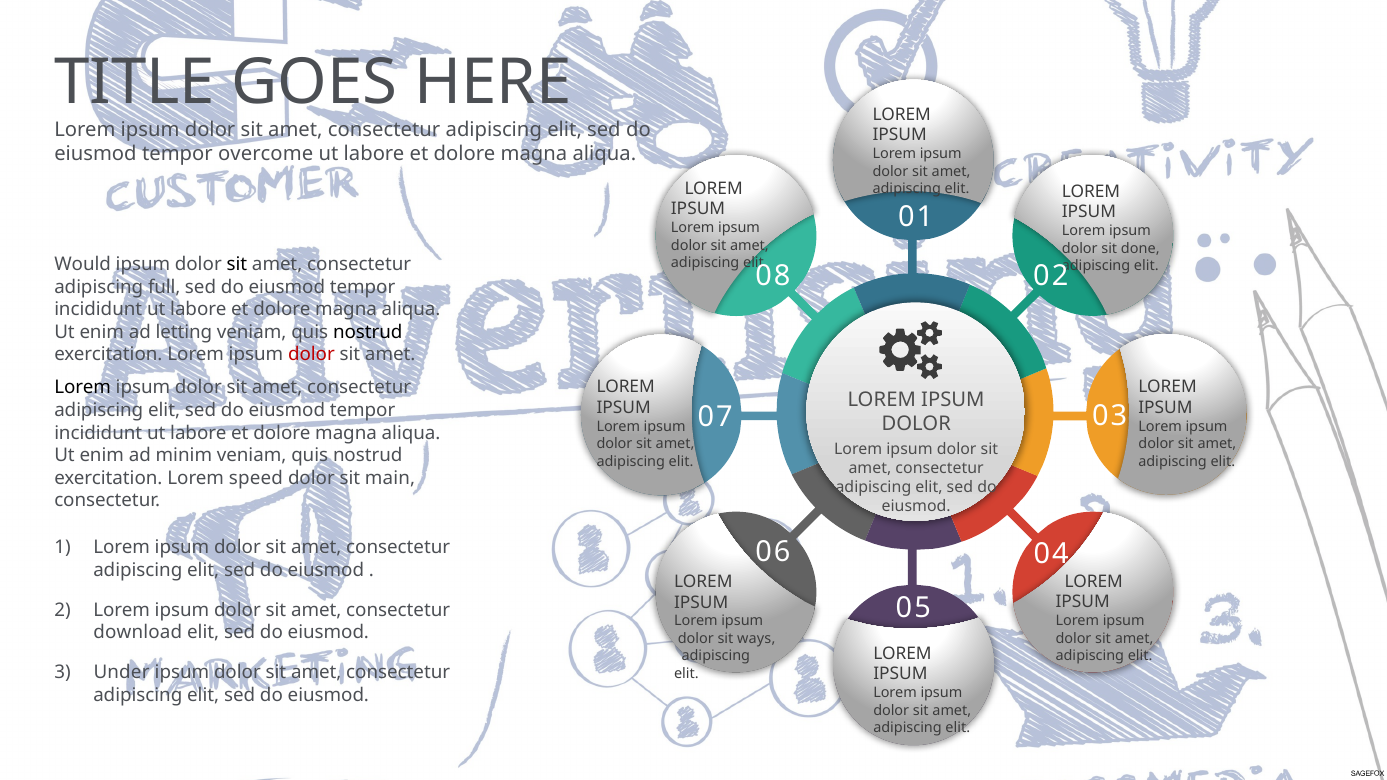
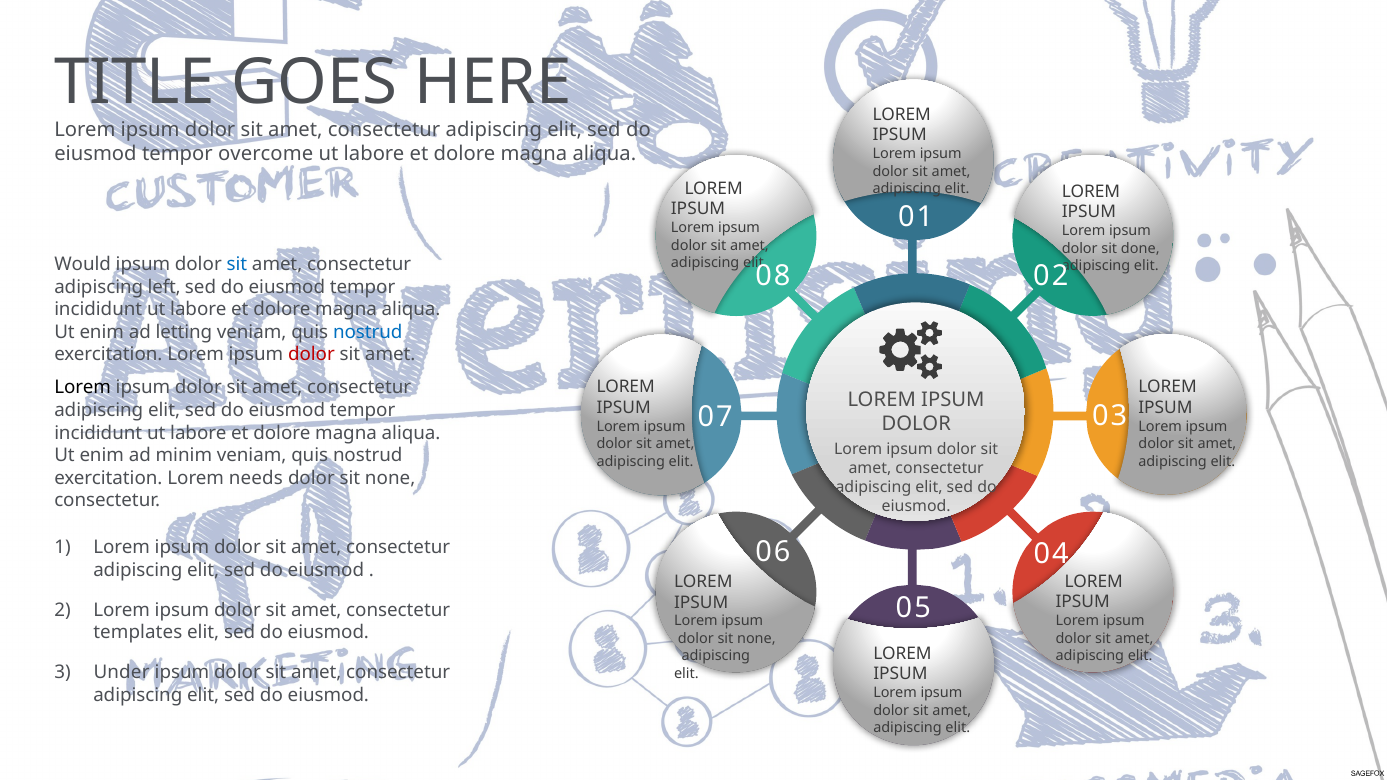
sit colour: black -> blue (237, 265)
full: full -> left (164, 287)
nostrud colour: black -> blue (368, 332)
speed: speed -> needs (256, 478)
main: main -> none (390, 478)
download: download -> templates (138, 633)
ways: ways -> none (756, 639)
